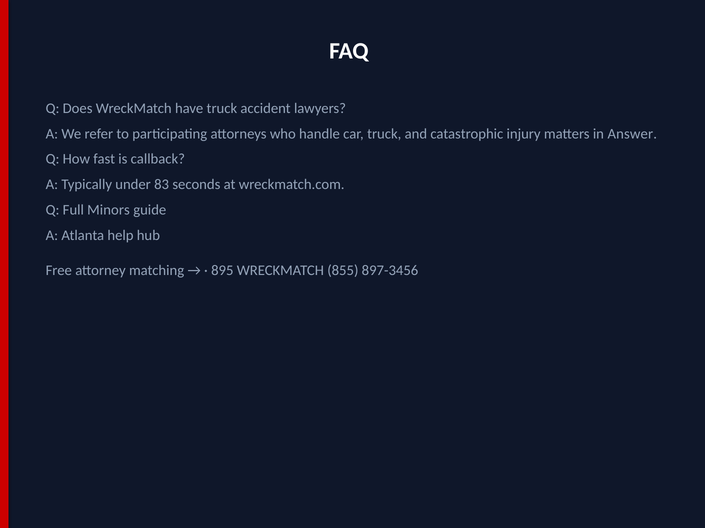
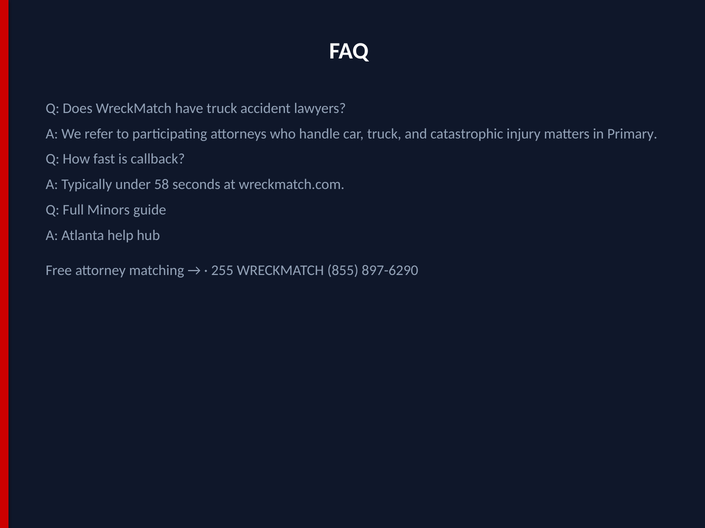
Answer: Answer -> Primary (632, 134)
83: 83 -> 58 (162, 185)
895: 895 -> 255 (222, 271)
897-3456: 897-3456 -> 897-6290 (390, 271)
